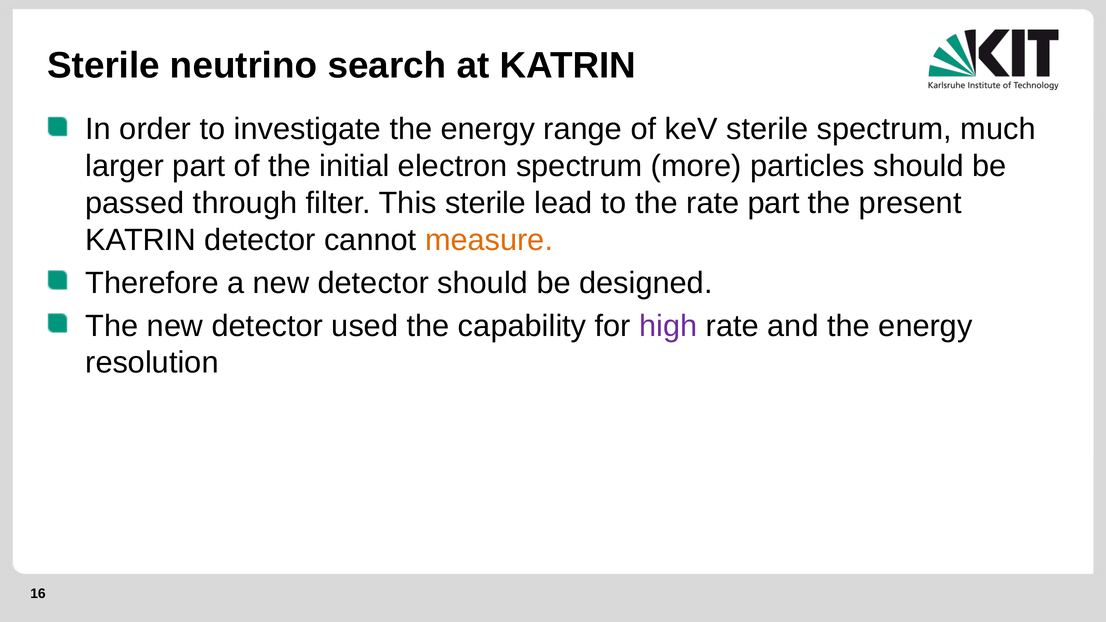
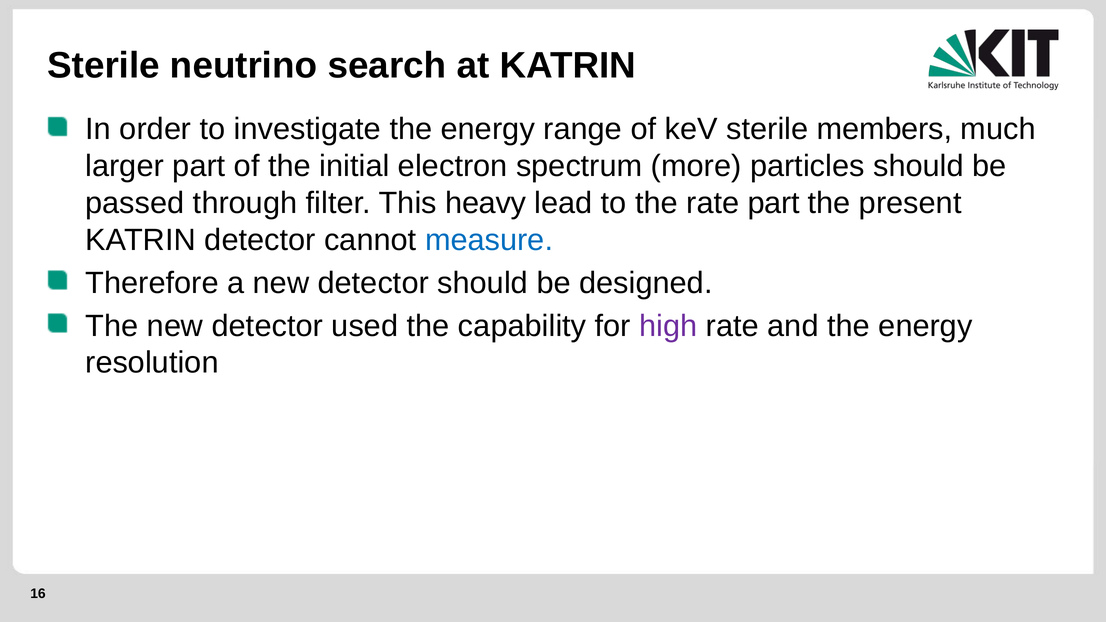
sterile spectrum: spectrum -> members (884, 129)
This sterile: sterile -> heavy (486, 203)
measure colour: orange -> blue (489, 240)
